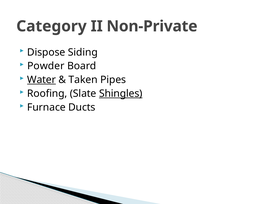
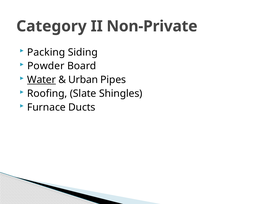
Dispose: Dispose -> Packing (46, 52)
Taken: Taken -> Urban (83, 80)
Shingles underline: present -> none (121, 94)
